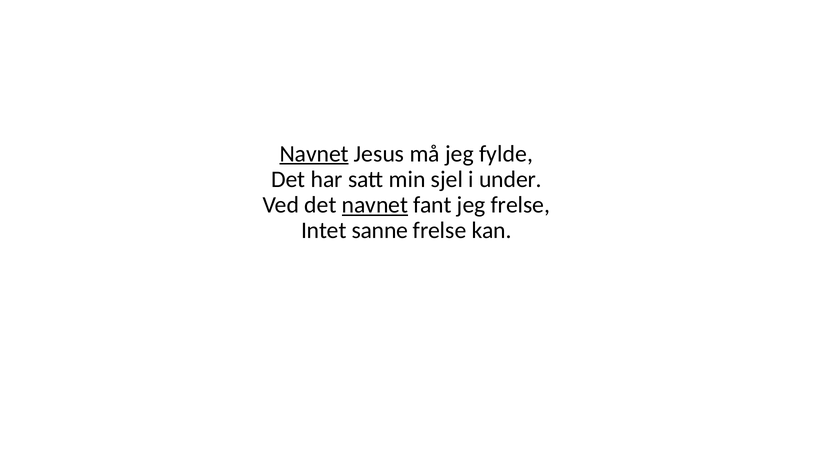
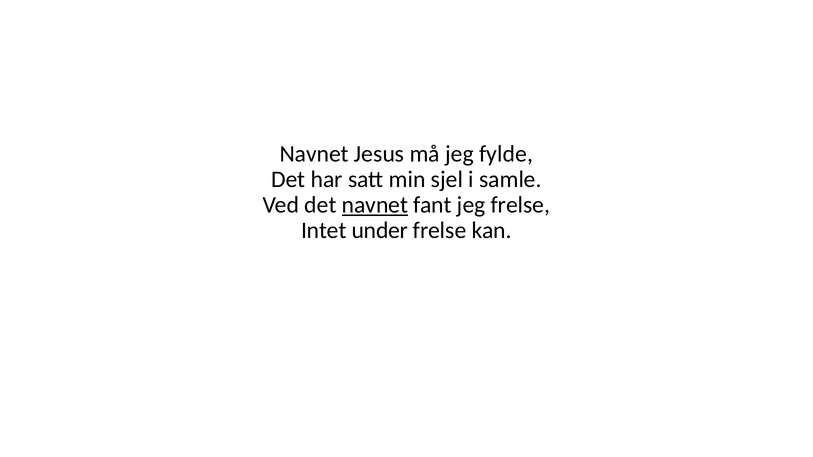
Navnet underline: present -> none (314, 154)
under: under -> samle (510, 179)
sanne: sanne -> under (380, 231)
